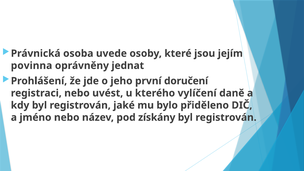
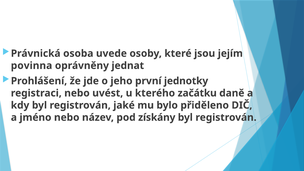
doručení: doručení -> jednotky (186, 81)
vylíčení: vylíčení -> začátku (197, 93)
